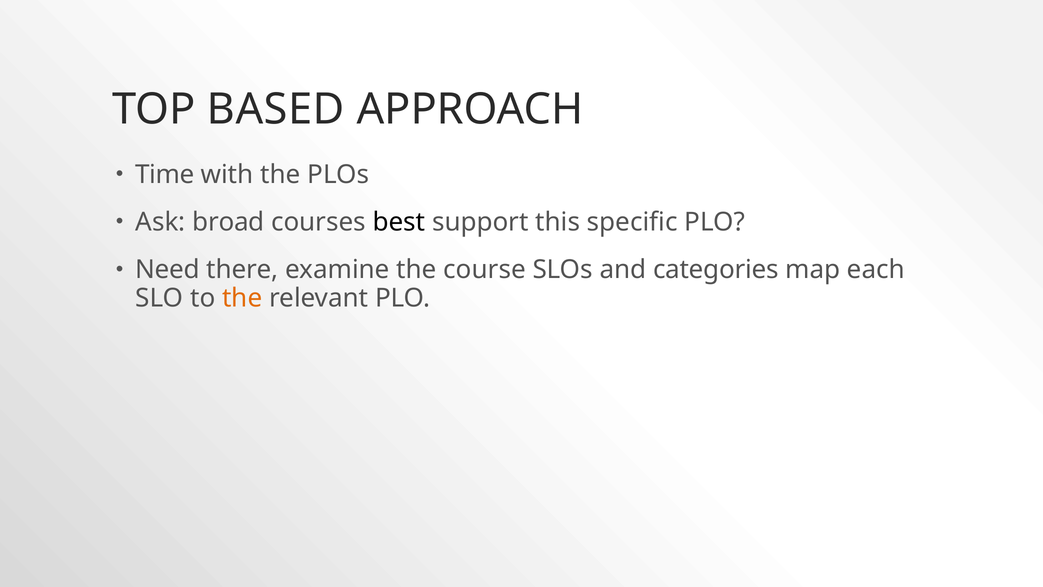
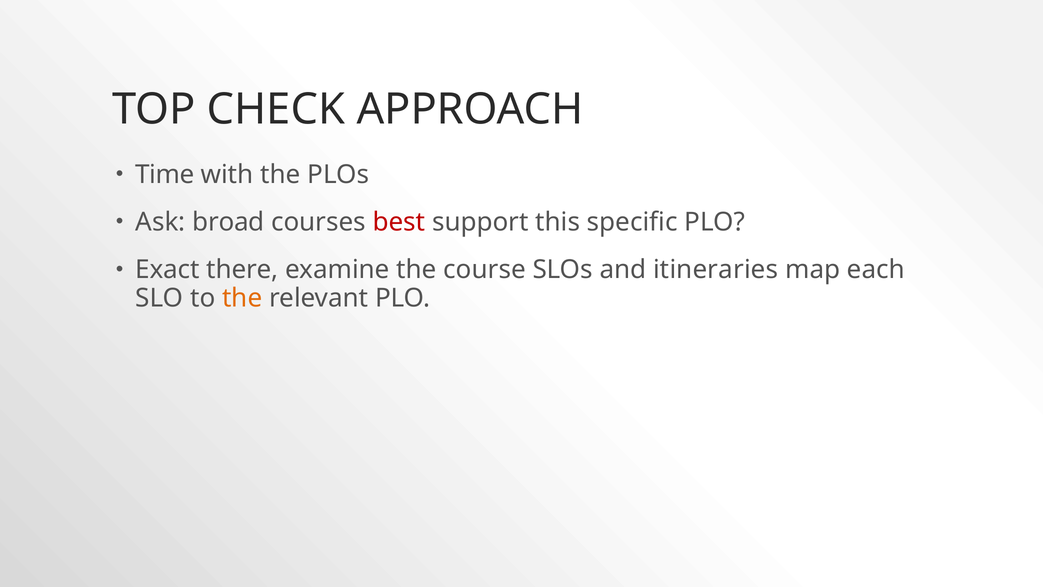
BASED: BASED -> CHECK (276, 109)
best colour: black -> red (399, 222)
Need: Need -> Exact (168, 270)
categories: categories -> itineraries (716, 270)
